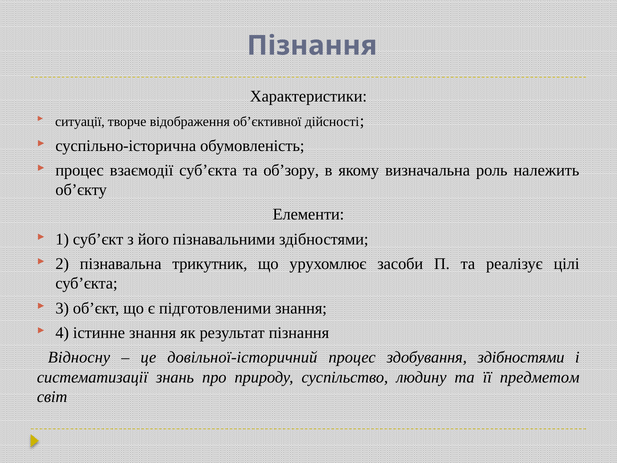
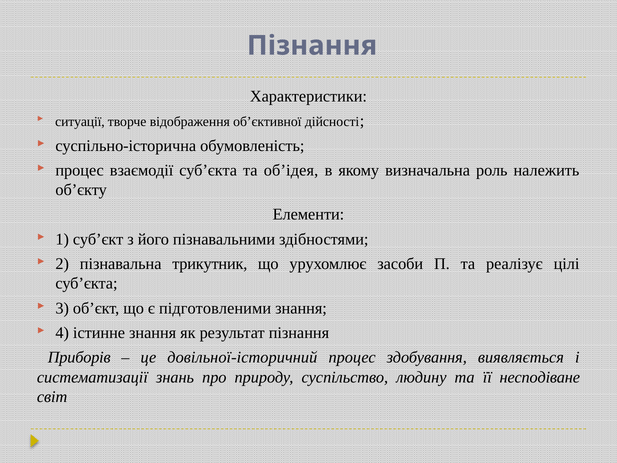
об’зору: об’зору -> об’ідея (291, 170)
Відносну: Відносну -> Приборів (79, 357)
здобування здібностями: здібностями -> виявляється (521, 357)
предметом: предметом -> несподіване (540, 377)
